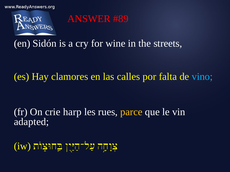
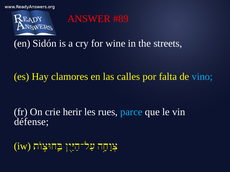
harp: harp -> herir (72, 112)
parce colour: yellow -> light blue (131, 112)
adapted: adapted -> défense (31, 122)
